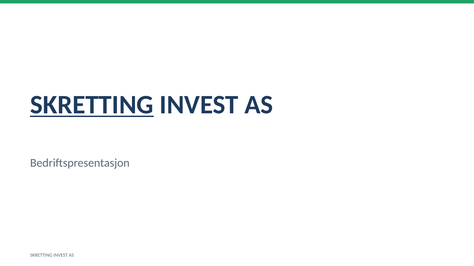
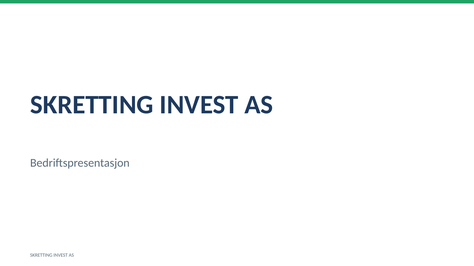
SKRETTING underline: present -> none (92, 105)
